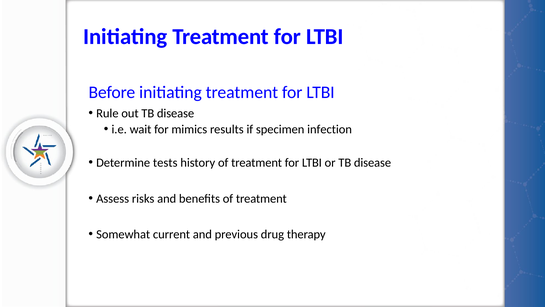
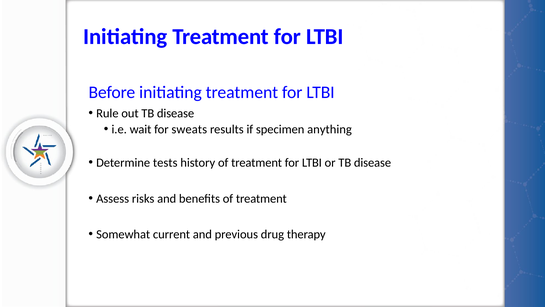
mimics: mimics -> sweats (189, 129)
infection: infection -> anything (330, 129)
